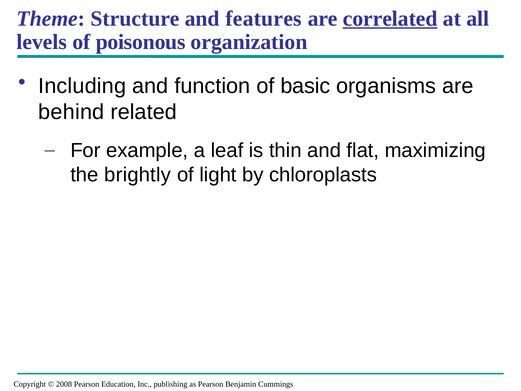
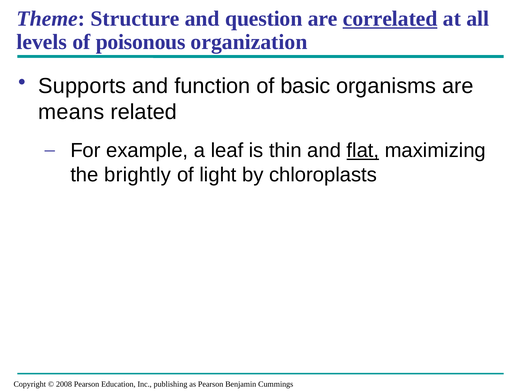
features: features -> question (264, 19)
Including: Including -> Supports (82, 86)
behind: behind -> means (71, 112)
flat underline: none -> present (363, 150)
